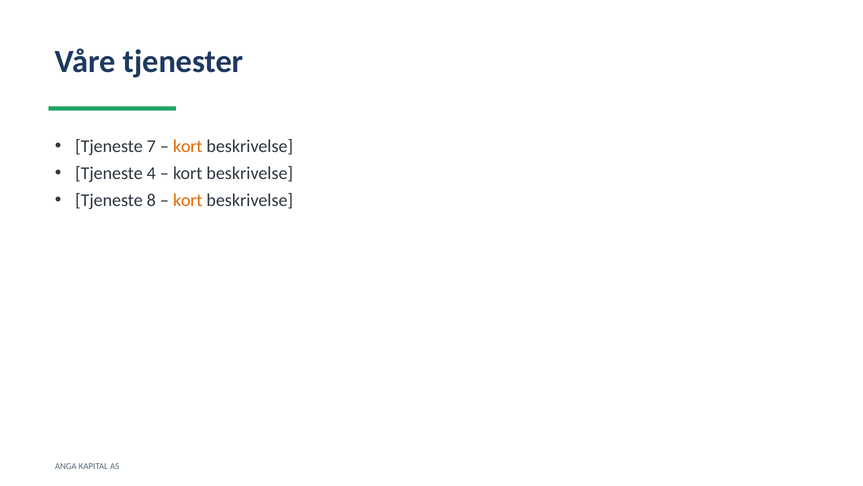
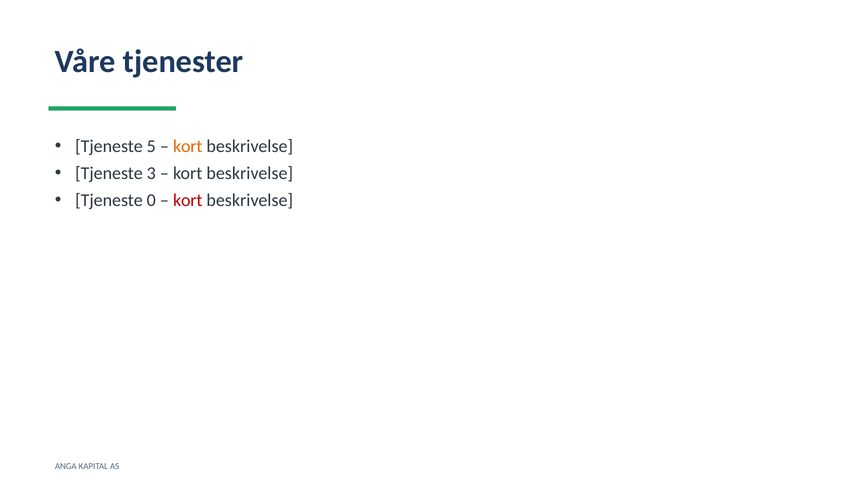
7: 7 -> 5 (151, 146)
4: 4 -> 3 (151, 173)
8: 8 -> 0 (151, 200)
kort colour: orange -> red (188, 200)
